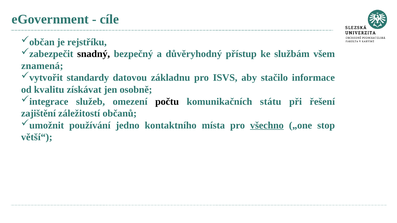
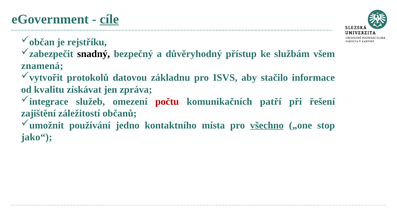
cíle underline: none -> present (109, 19)
standardy: standardy -> protokolů (88, 78)
osobně: osobně -> zpráva (136, 90)
počtu colour: black -> red (167, 102)
státu: státu -> patří (271, 102)
větší“: větší“ -> jako“ (37, 137)
